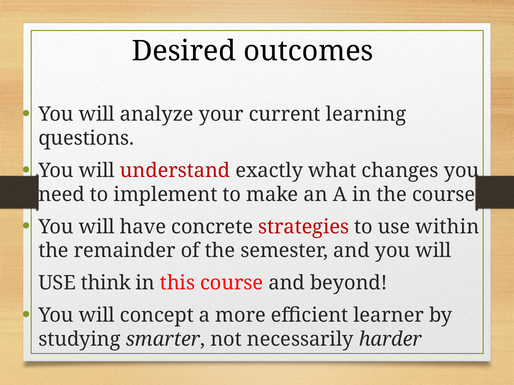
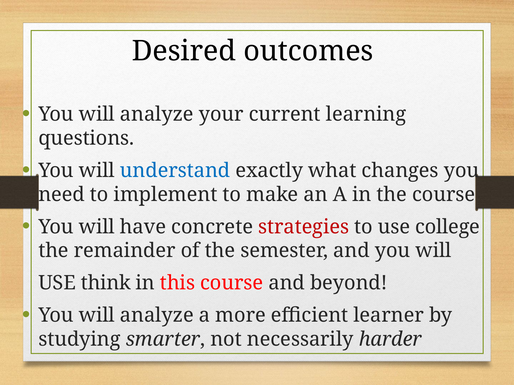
understand colour: red -> blue (175, 171)
within: within -> college (448, 227)
concept: concept -> analyze (157, 316)
